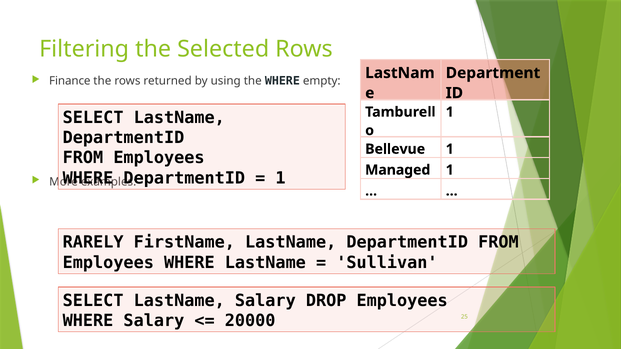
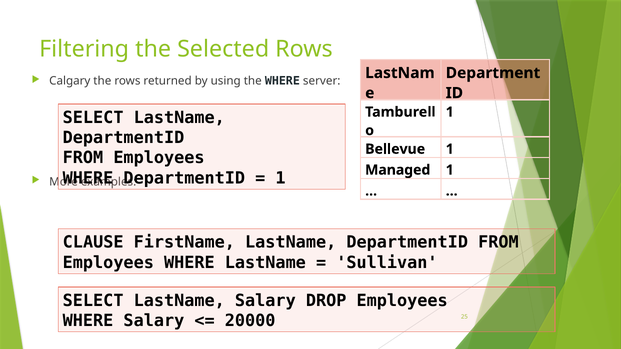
Finance: Finance -> Calgary (70, 81)
empty: empty -> server (322, 81)
RARELY: RARELY -> CLAUSE (93, 243)
